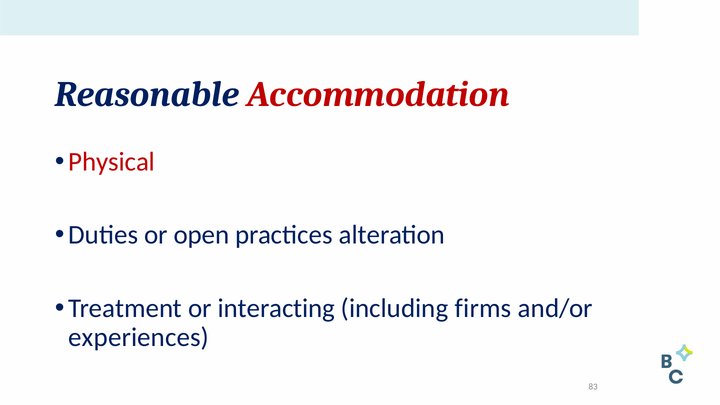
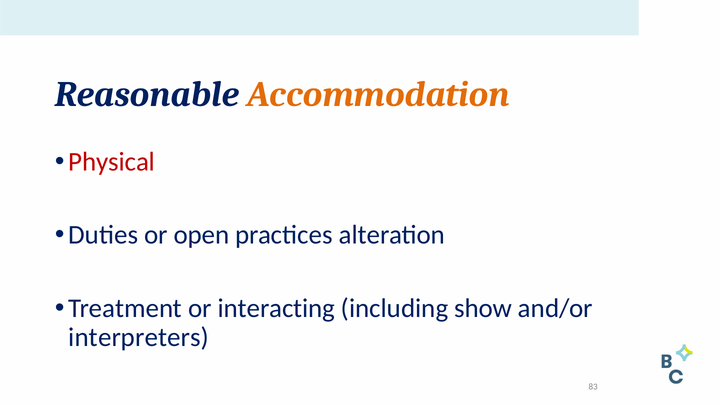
Accommodation colour: red -> orange (379, 95)
firms: firms -> show (483, 308)
experiences: experiences -> interpreters (139, 337)
